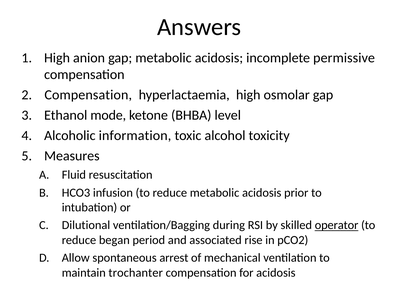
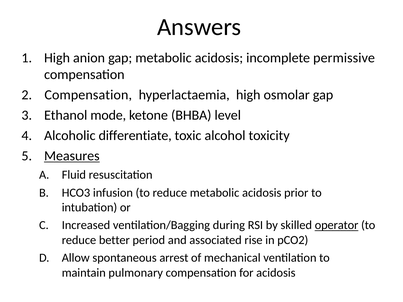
information: information -> differentiate (135, 136)
Measures underline: none -> present (72, 156)
Dilutional: Dilutional -> Increased (86, 225)
began: began -> better (114, 240)
trochanter: trochanter -> pulmonary (136, 273)
